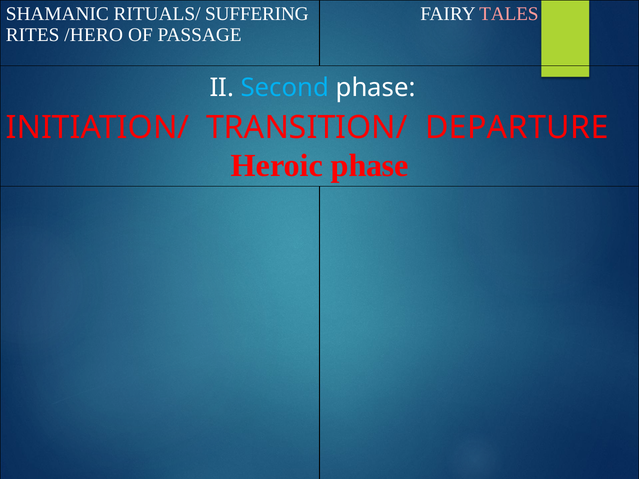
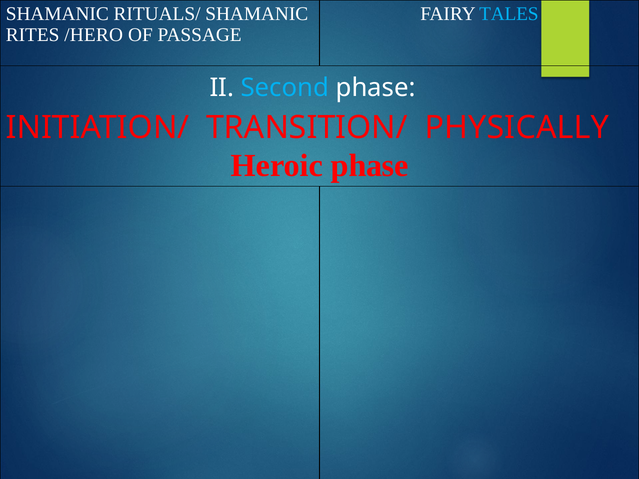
RITUALS/ SUFFERING: SUFFERING -> SHAMANIC (257, 14)
TALES colour: pink -> light blue (509, 14)
DEPARTURE: DEPARTURE -> PHYSICALLY (517, 128)
